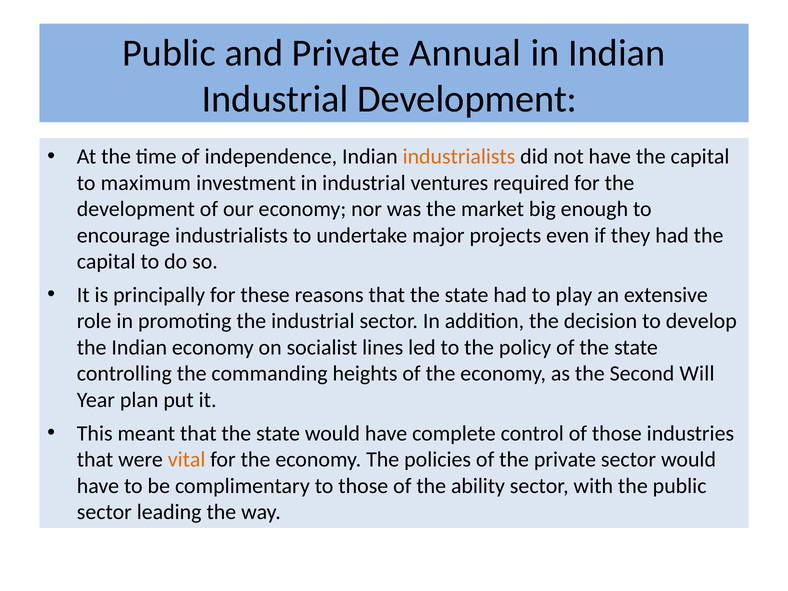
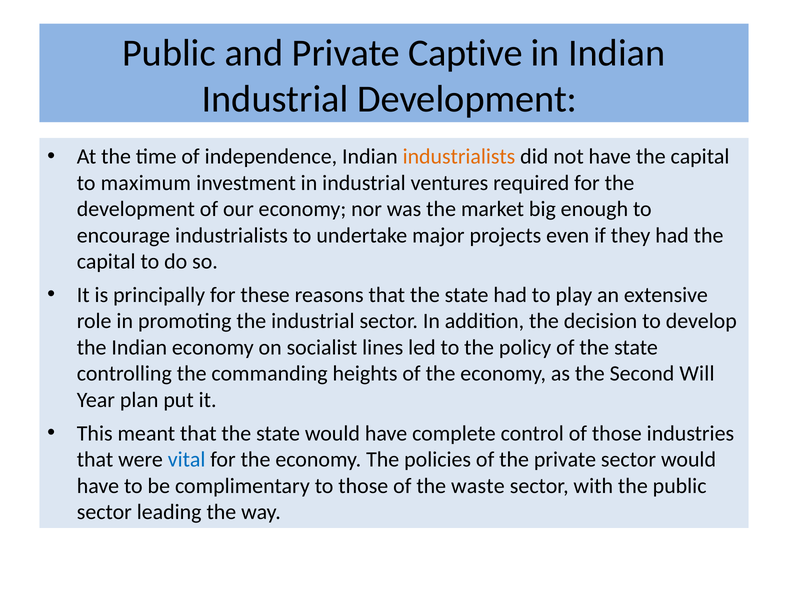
Annual: Annual -> Captive (465, 53)
vital colour: orange -> blue (187, 460)
ability: ability -> waste (478, 486)
